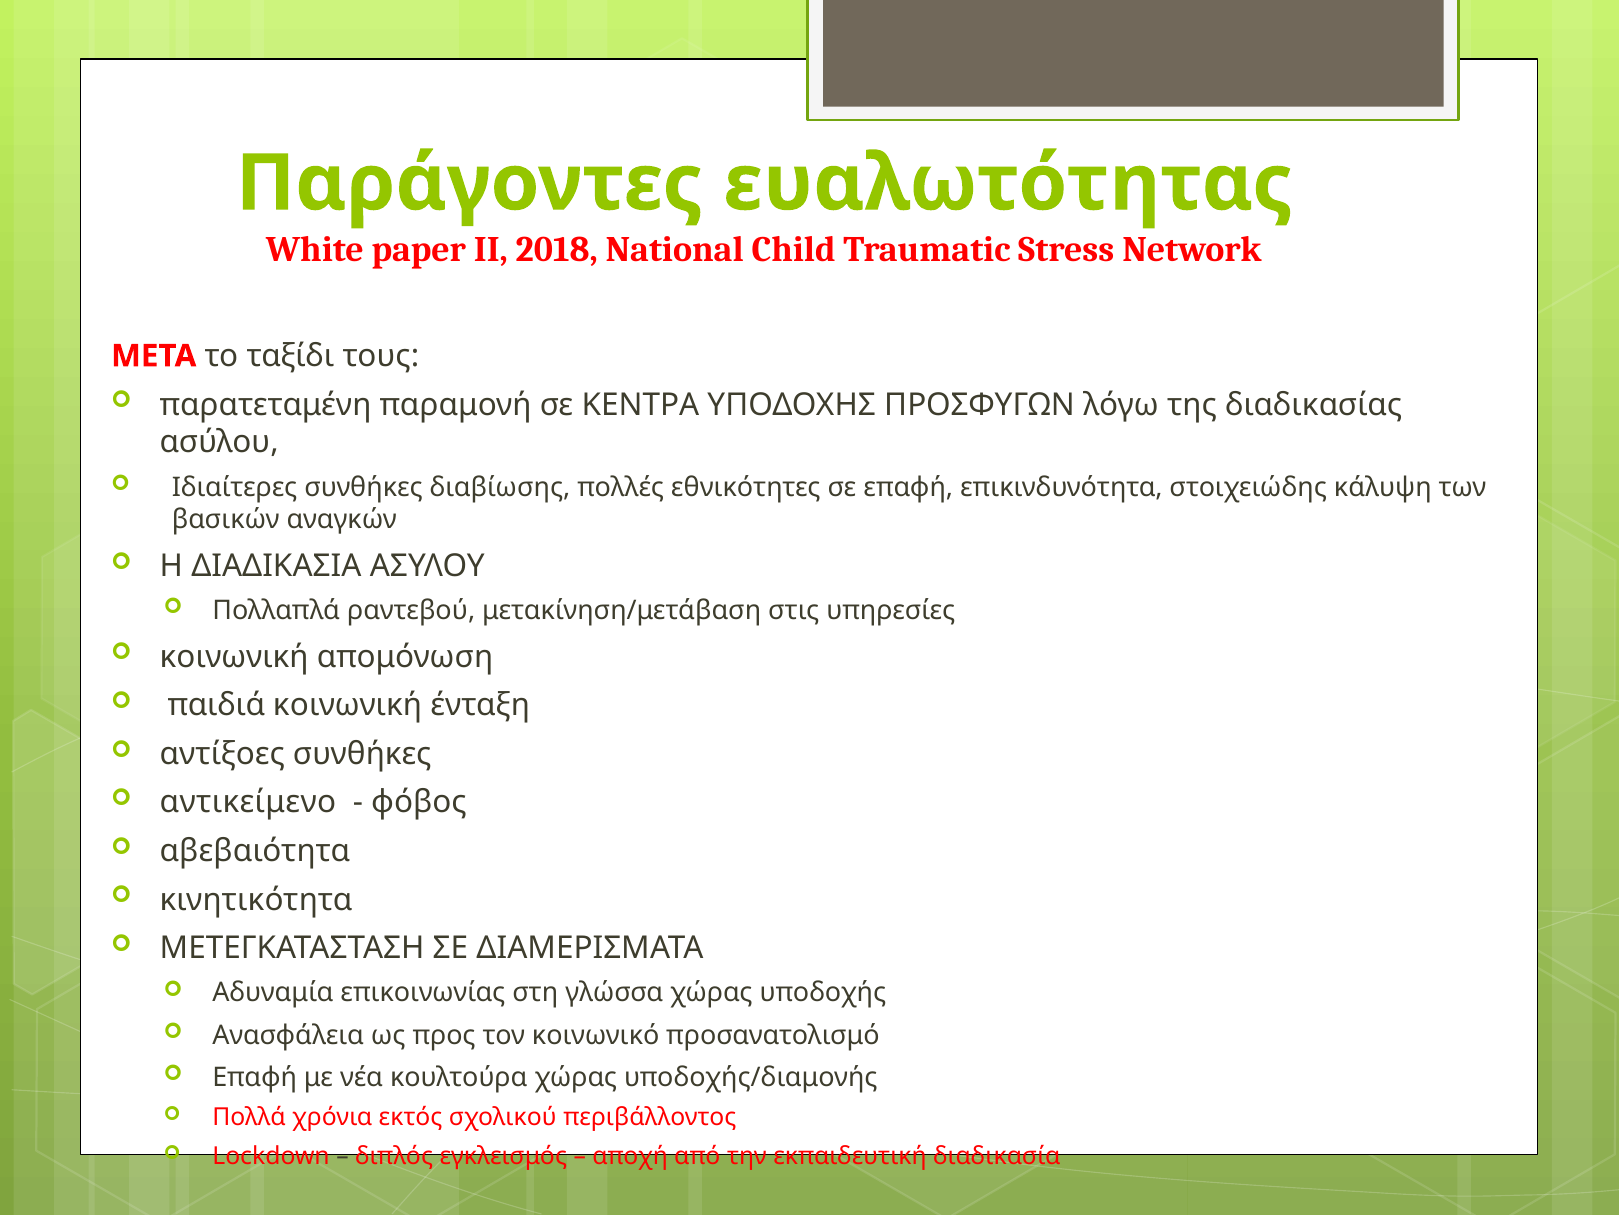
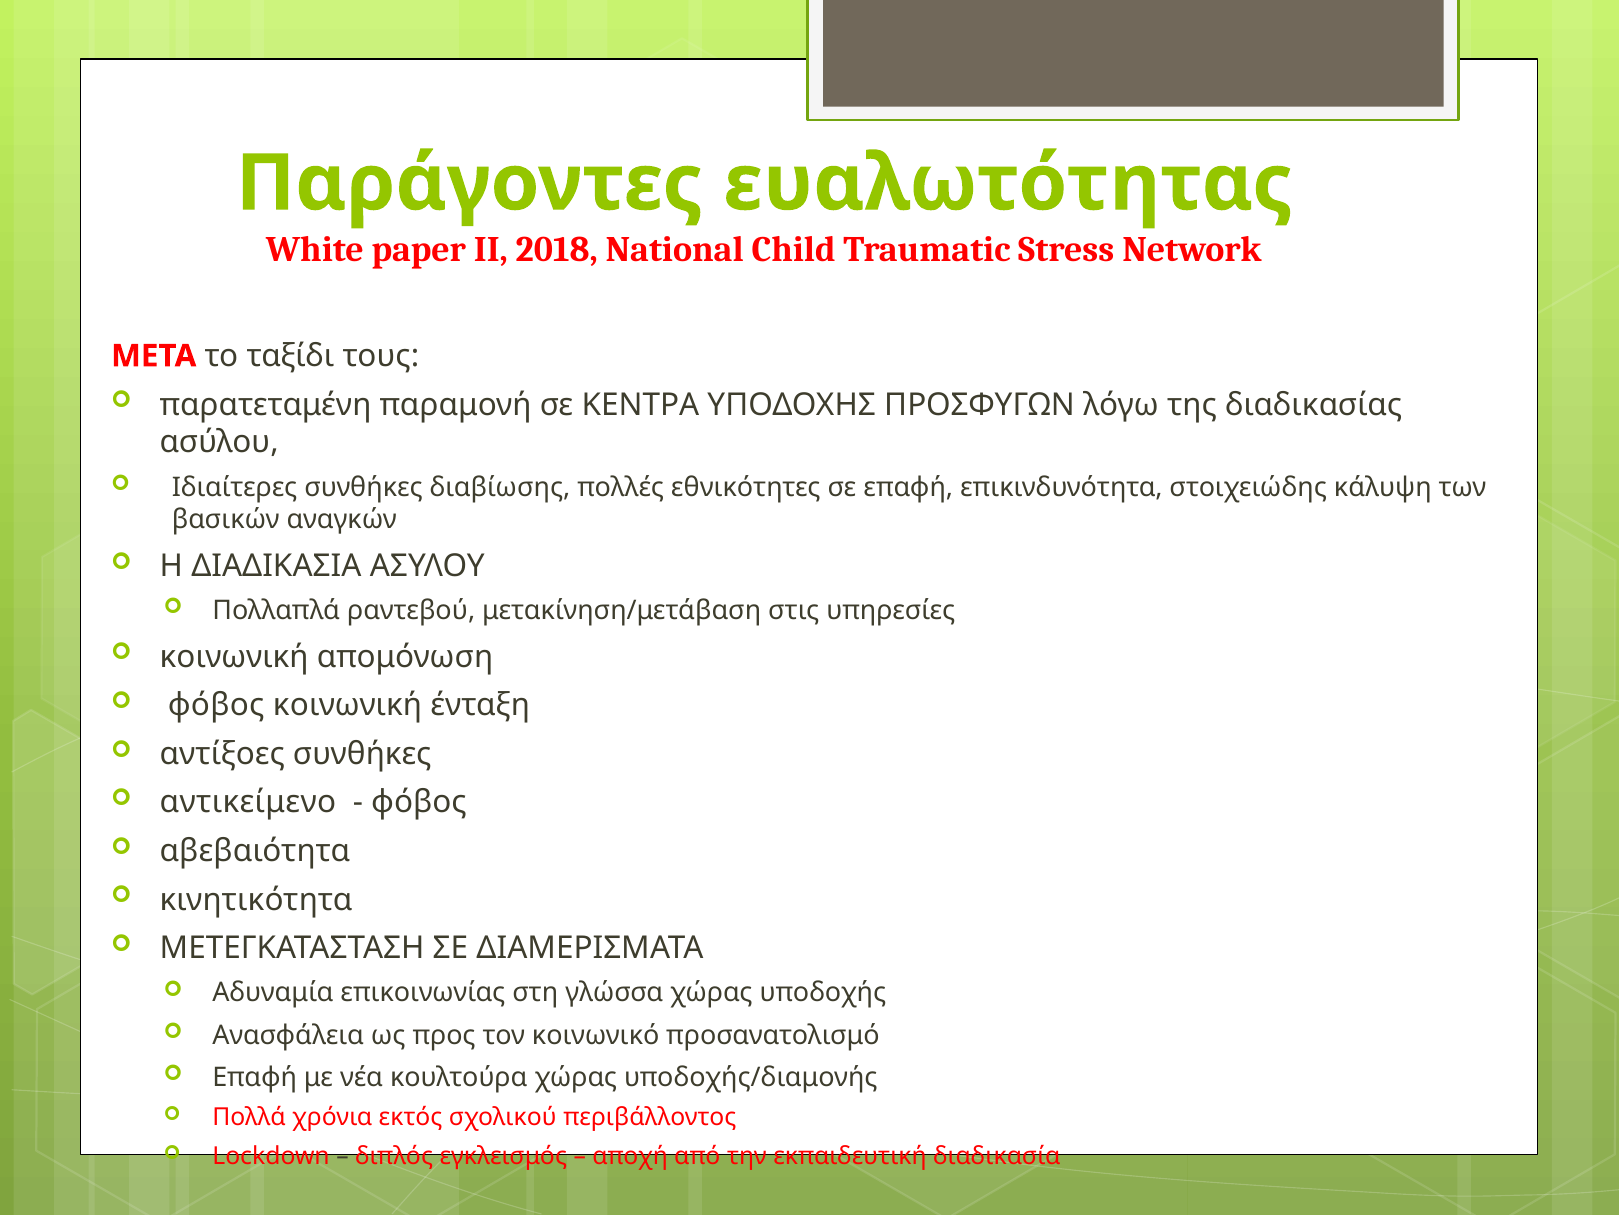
παιδιά: παιδιά -> φόβος (216, 705)
